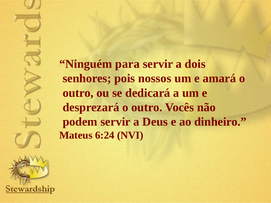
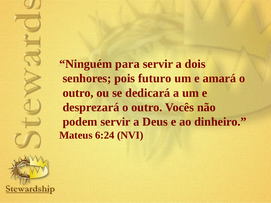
nossos: nossos -> futuro (155, 79)
